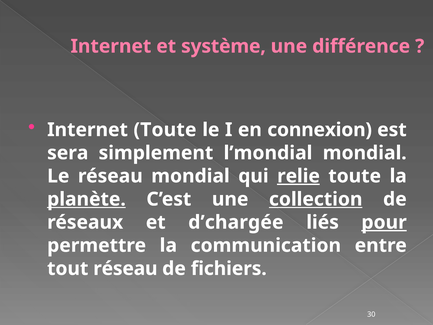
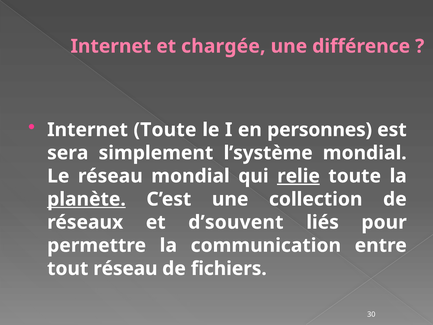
système: système -> chargée (223, 46)
connexion: connexion -> personnes (320, 130)
l’mondial: l’mondial -> l’système (268, 153)
collection underline: present -> none (316, 199)
d’chargée: d’chargée -> d’souvent (236, 222)
pour underline: present -> none (384, 222)
